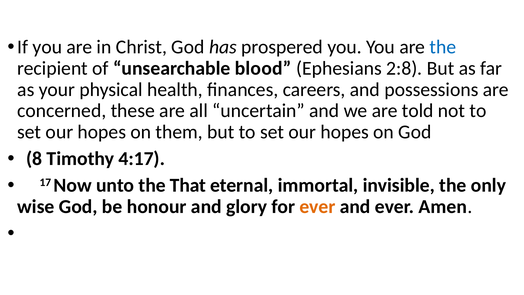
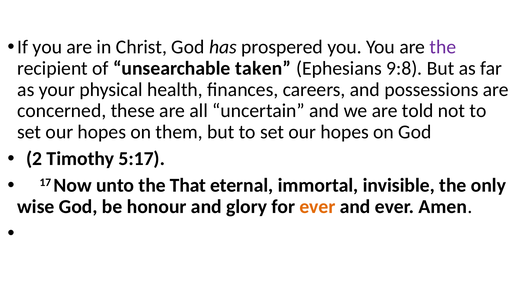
the colour: blue -> purple (443, 47)
blood: blood -> taken (263, 68)
2:8: 2:8 -> 9:8 (404, 68)
8: 8 -> 2 (34, 159)
4:17: 4:17 -> 5:17 (142, 159)
